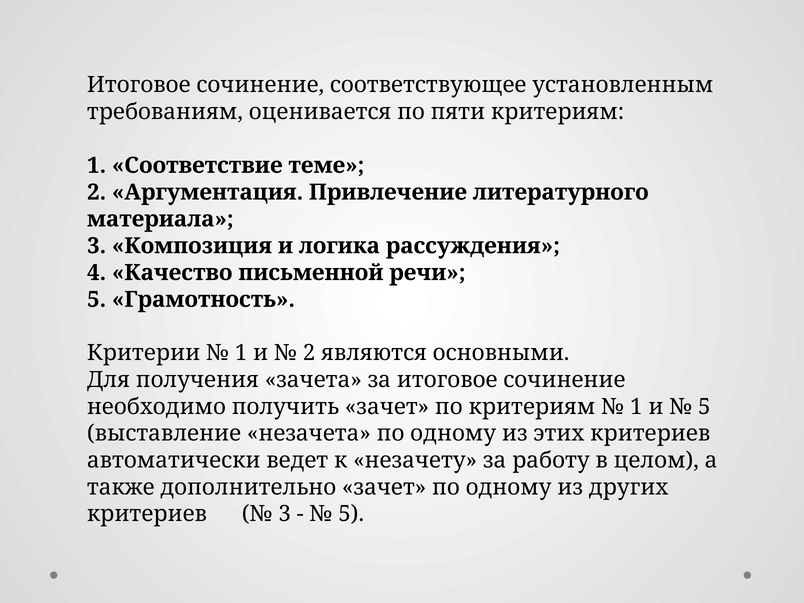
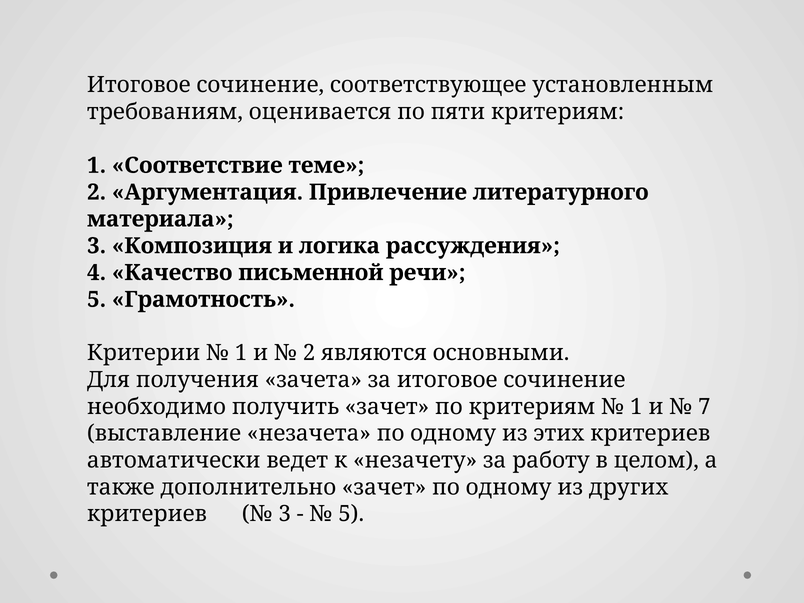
5: 5 -> 7 (704, 407)
